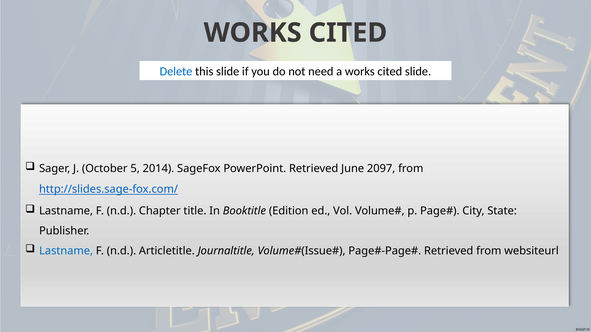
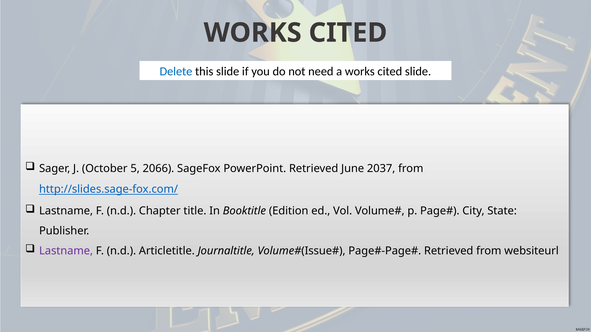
2014: 2014 -> 2066 (158, 169)
2097: 2097 -> 2037 (381, 169)
Lastname colour: blue -> purple (66, 251)
